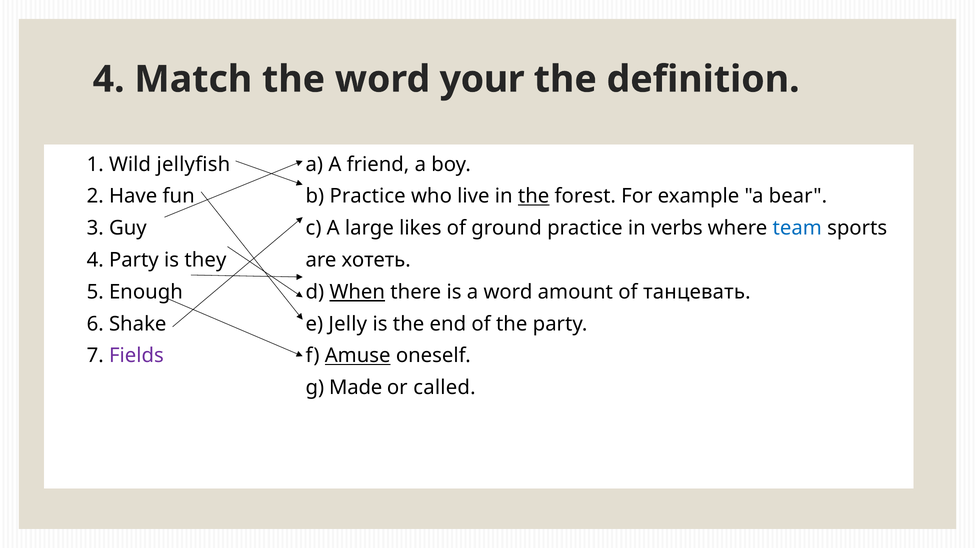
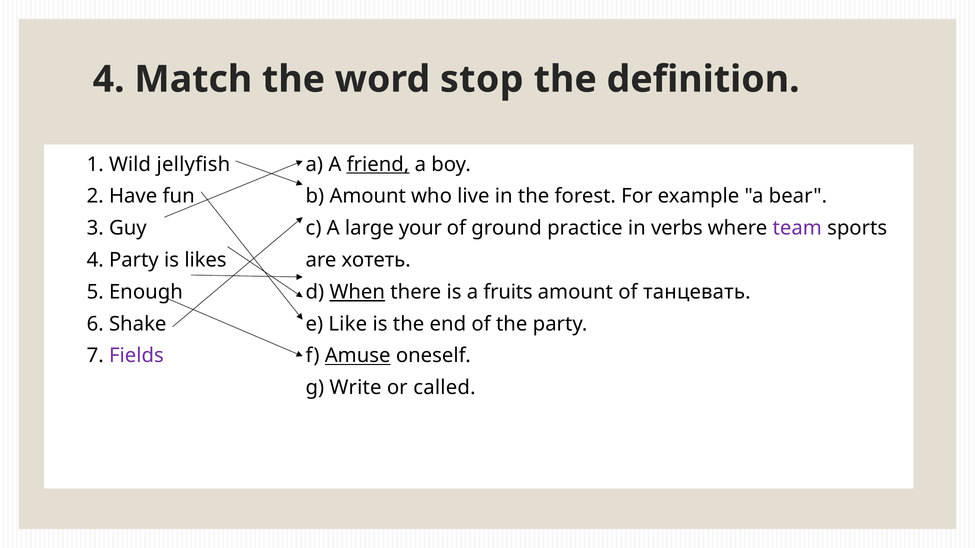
your: your -> stop (482, 79)
friend underline: none -> present (378, 165)
b Practice: Practice -> Amount (368, 196)
the underline: present -> none (534, 196)
likes: likes -> your (420, 228)
team colour: blue -> purple (797, 228)
they: they -> likes (205, 260)
a word: word -> fruits (508, 292)
Jelly: Jelly -> Like (348, 324)
Made: Made -> Write (356, 388)
